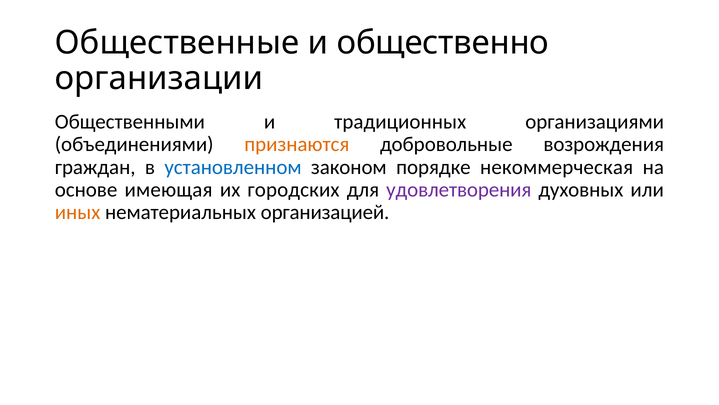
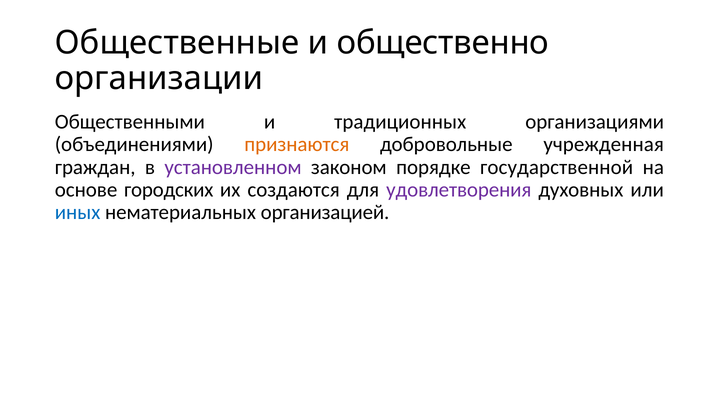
возрождения: возрождения -> учрежденная (604, 144)
установленном colour: blue -> purple (233, 167)
некоммерческая: некоммерческая -> государственной (557, 167)
имеющая: имеющая -> городских (169, 190)
городских: городских -> создаются (294, 190)
иных colour: orange -> blue (78, 212)
